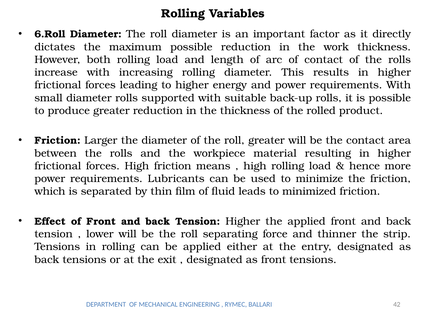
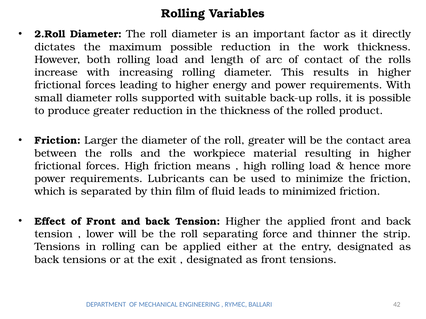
6.Roll: 6.Roll -> 2.Roll (50, 34)
